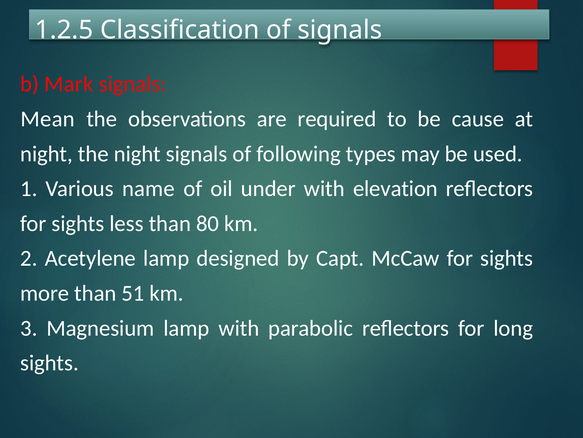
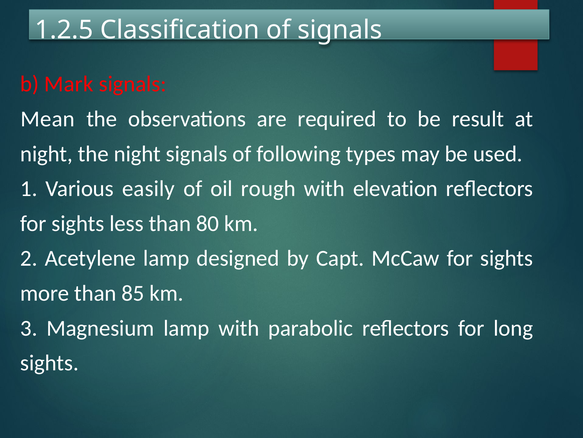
cause: cause -> result (478, 119)
name: name -> easily (148, 188)
under: under -> rough (268, 188)
51: 51 -> 85 (133, 293)
